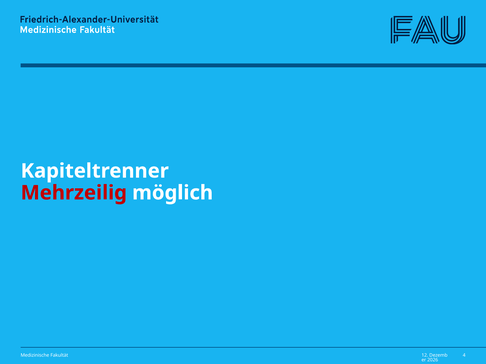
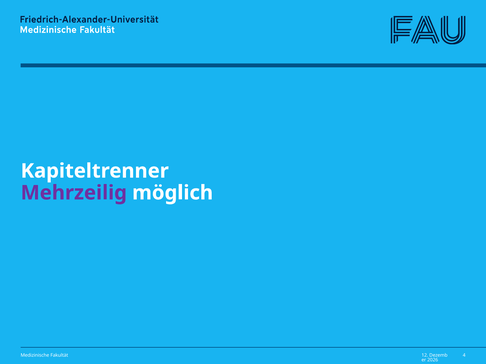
Mehrzeilig colour: red -> purple (74, 193)
